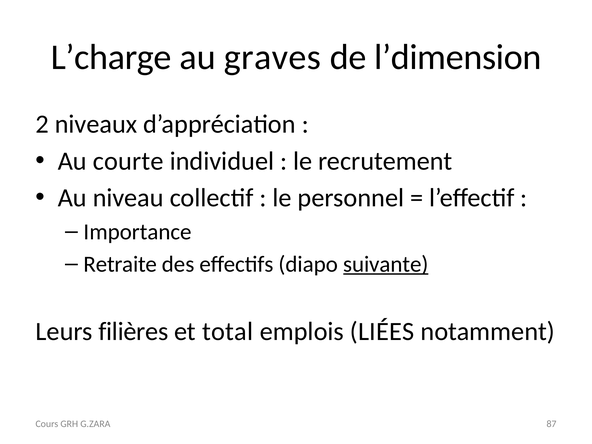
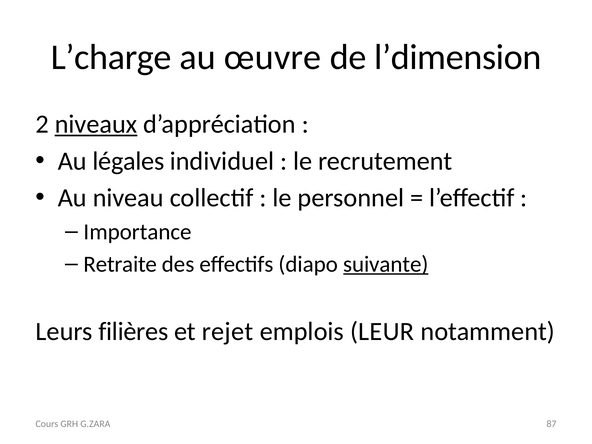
graves: graves -> œuvre (273, 57)
niveaux underline: none -> present (96, 124)
courte: courte -> légales (128, 161)
total: total -> rejet (228, 332)
LIÉES: LIÉES -> LEUR (382, 332)
